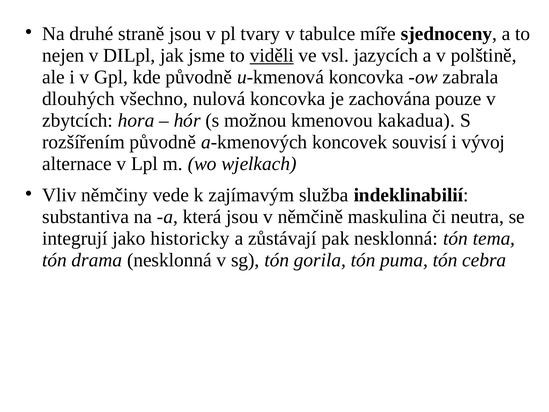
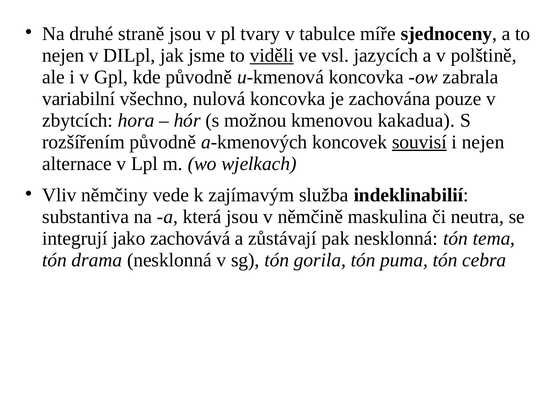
dlouhých: dlouhých -> variabilní (79, 99)
souvisí underline: none -> present (419, 142)
i vývoj: vývoj -> nejen (483, 142)
historicky: historicky -> zachovává (190, 238)
